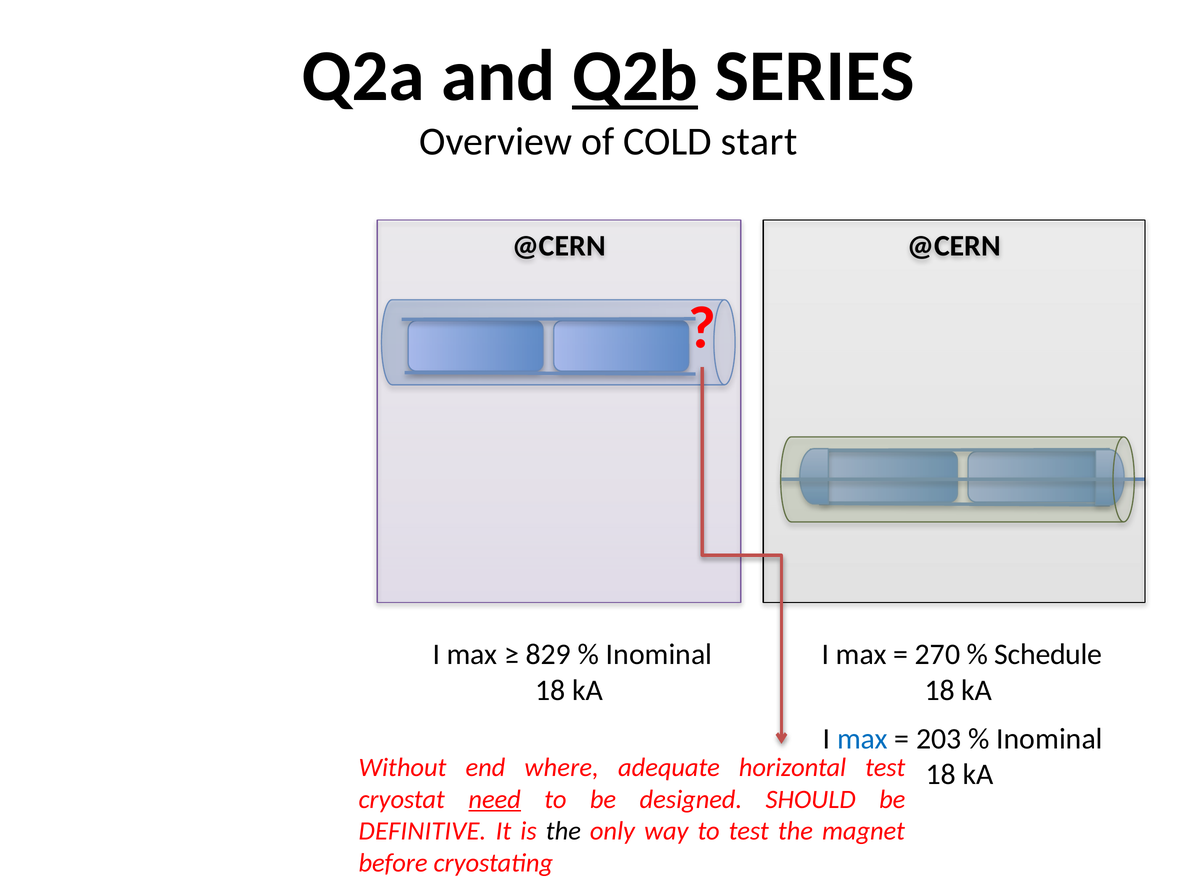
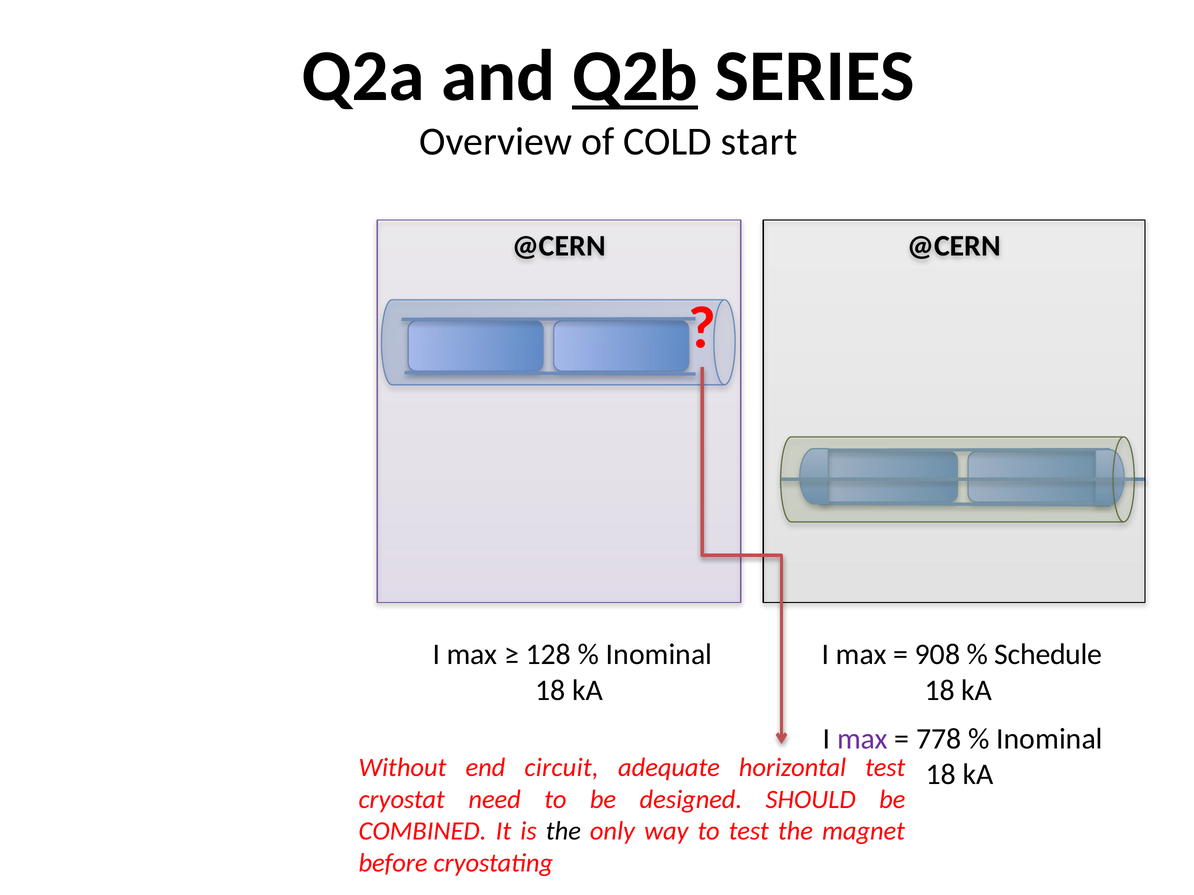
829: 829 -> 128 (548, 655)
270: 270 -> 908 (938, 655)
max colour: blue -> purple (862, 739)
203: 203 -> 778 (939, 739)
where: where -> circuit (562, 768)
need underline: present -> none (495, 800)
DEFINITIVE: DEFINITIVE -> COMBINED (422, 832)
